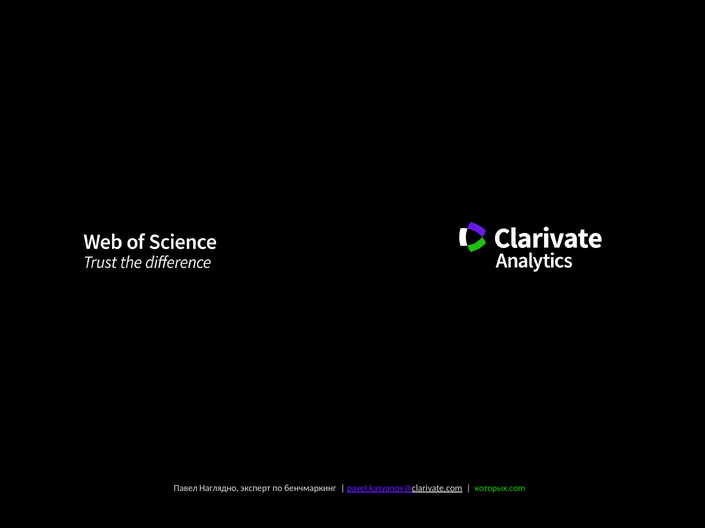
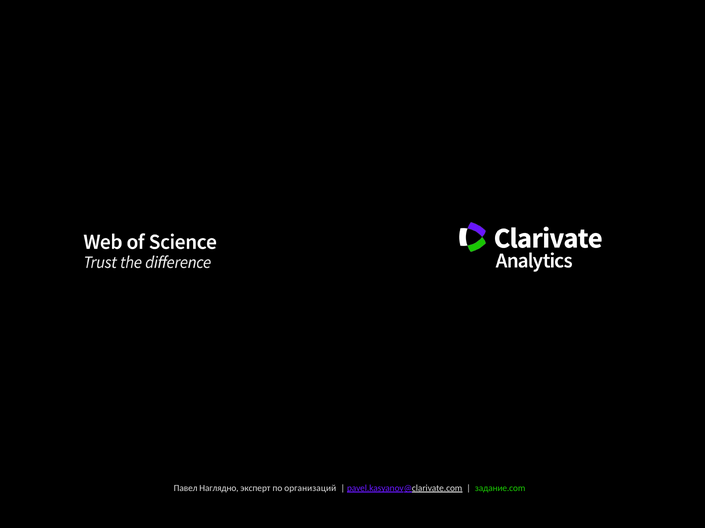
бенчмаркинг: бенчмаркинг -> организаций (310, 489)
которых.com: которых.com -> задание.com (500, 489)
